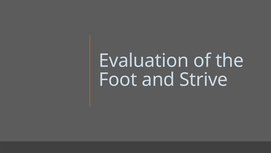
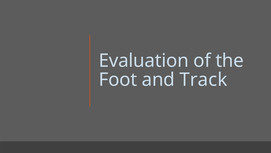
Strive: Strive -> Track (203, 80)
